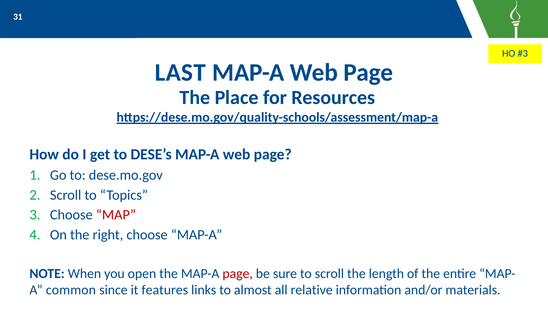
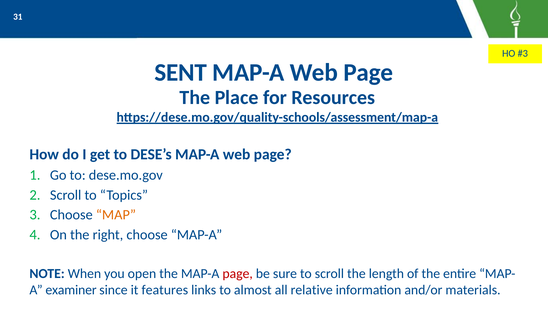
LAST: LAST -> SENT (181, 72)
MAP colour: red -> orange (116, 214)
common: common -> examiner (71, 289)
